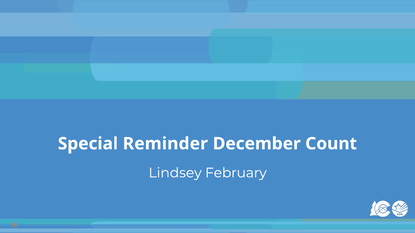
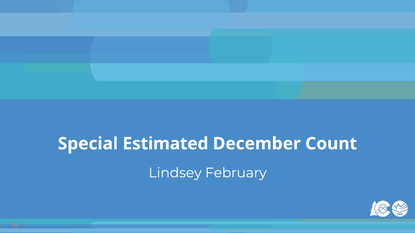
Reminder: Reminder -> Estimated (165, 144)
